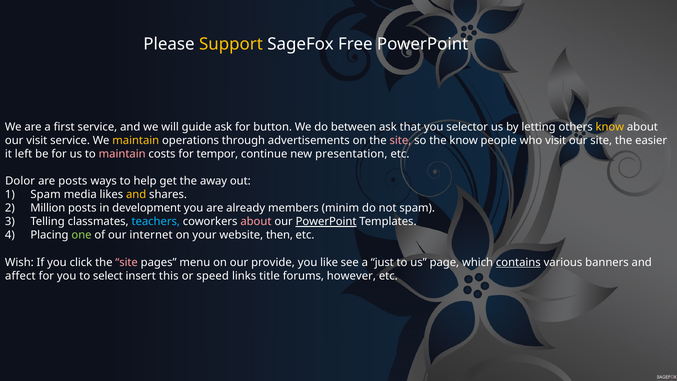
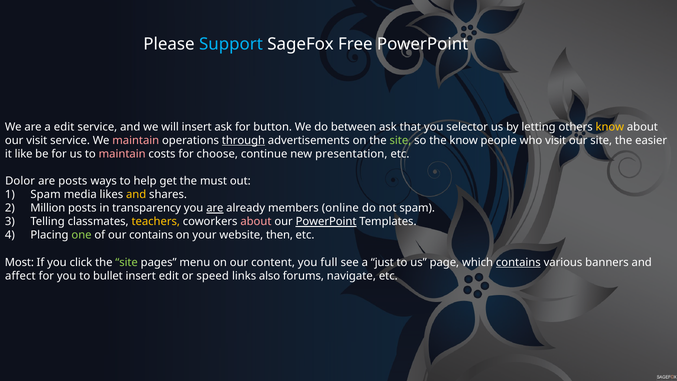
Support colour: yellow -> light blue (231, 44)
a first: first -> edit (64, 127)
will guide: guide -> insert (197, 127)
maintain colour: yellow -> pink (136, 140)
through underline: none -> present (243, 140)
site colour: pink -> light green (400, 140)
left: left -> like (24, 154)
tempor: tempor -> choose (217, 154)
away: away -> must (214, 181)
development: development -> transparency (147, 208)
are underline: none -> present (215, 208)
minim: minim -> online (340, 208)
teachers colour: light blue -> yellow (156, 222)
our internet: internet -> contains (151, 235)
Wish: Wish -> Most (19, 262)
site colour: pink -> light green (127, 262)
provide: provide -> content (273, 262)
like: like -> full (329, 262)
select: select -> bullet (108, 276)
insert this: this -> edit (169, 276)
title: title -> also (270, 276)
however: however -> navigate (351, 276)
